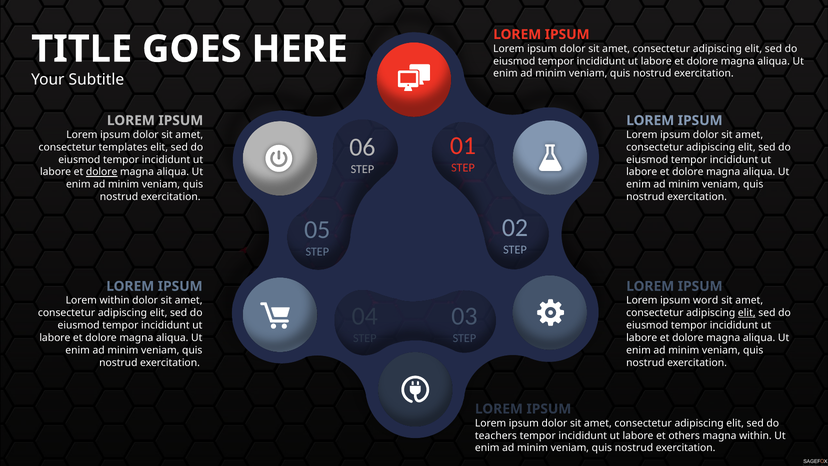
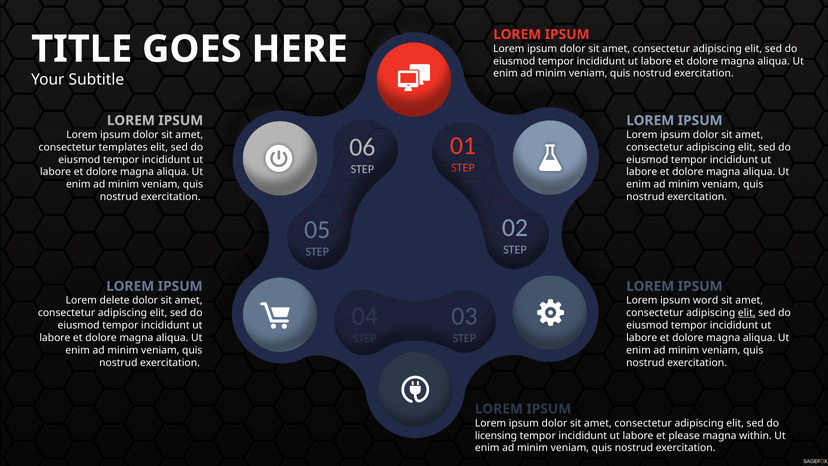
dolore underline: present -> none (102, 172)
Lorem within: within -> delete (115, 300)
teachers: teachers -> licensing (496, 435)
others: others -> please (684, 435)
